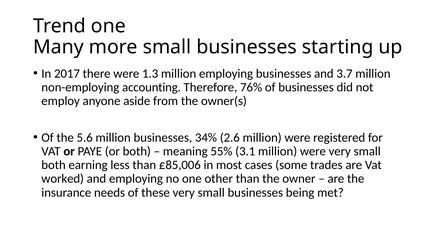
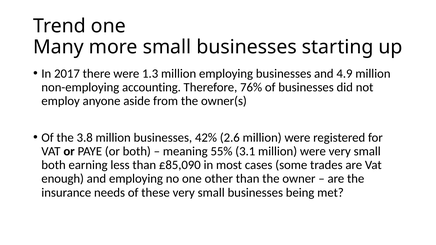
3.7: 3.7 -> 4.9 (344, 74)
5.6: 5.6 -> 3.8 (85, 138)
34%: 34% -> 42% (206, 138)
£85,006: £85,006 -> £85,090 (180, 165)
worked: worked -> enough (63, 179)
